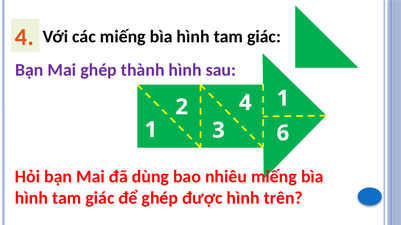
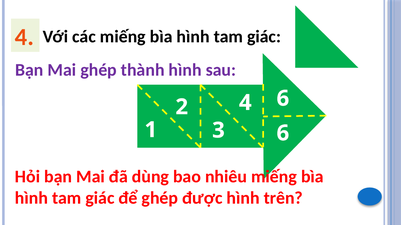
4 1: 1 -> 6 (283, 99)
